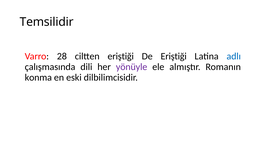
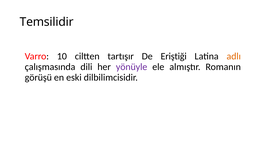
28: 28 -> 10 (62, 56)
ciltten eriştiği: eriştiği -> tartışır (121, 56)
adlı colour: blue -> orange (234, 56)
konma: konma -> görüşü (38, 77)
